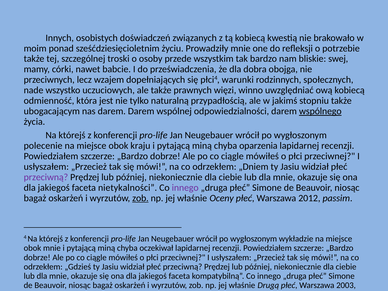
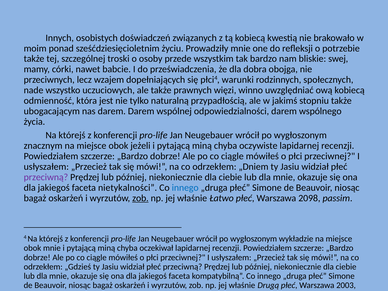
wspólnego underline: present -> none (320, 111)
polecenie: polecenie -> znacznym (43, 146)
kraju: kraju -> jeżeli (140, 146)
oparzenia: oparzenia -> oczywiste (258, 146)
innego colour: purple -> blue (185, 188)
Oceny: Oceny -> Łatwo (222, 198)
2012: 2012 -> 2098 (309, 198)
